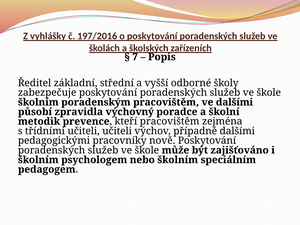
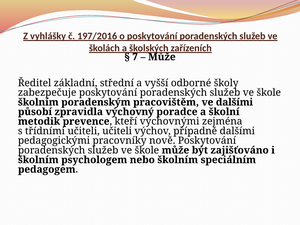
Popis: Popis -> Může (162, 57)
kteří pracovištěm: pracovištěm -> výchovnými (170, 121)
